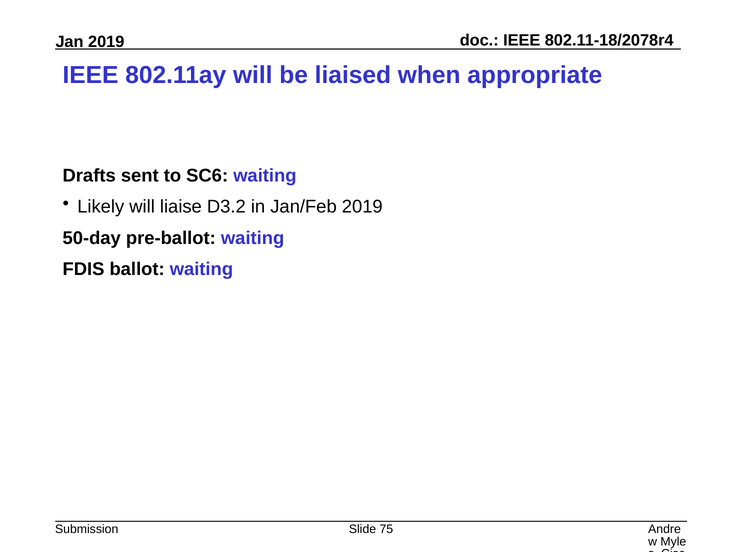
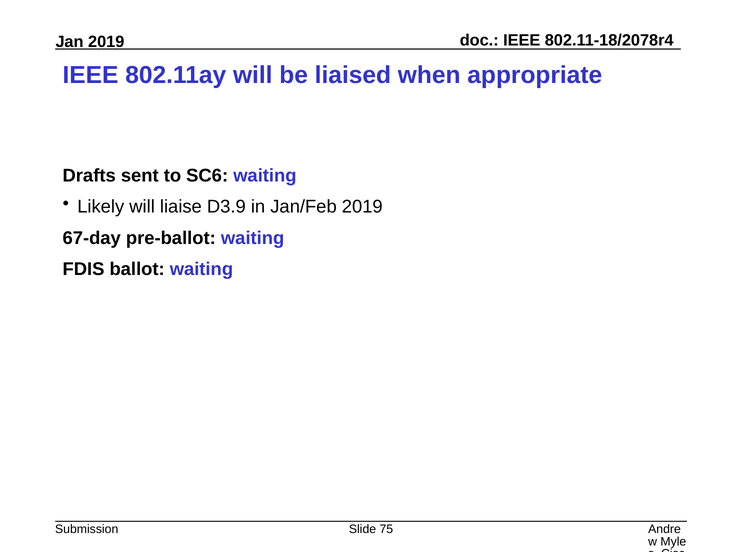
D3.2: D3.2 -> D3.9 (226, 207)
50-day: 50-day -> 67-day (92, 238)
